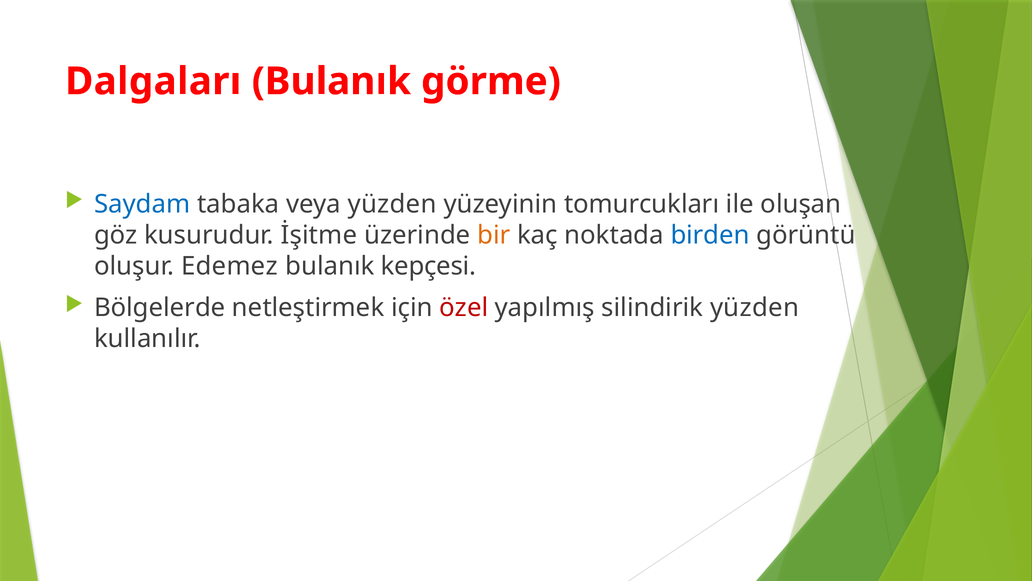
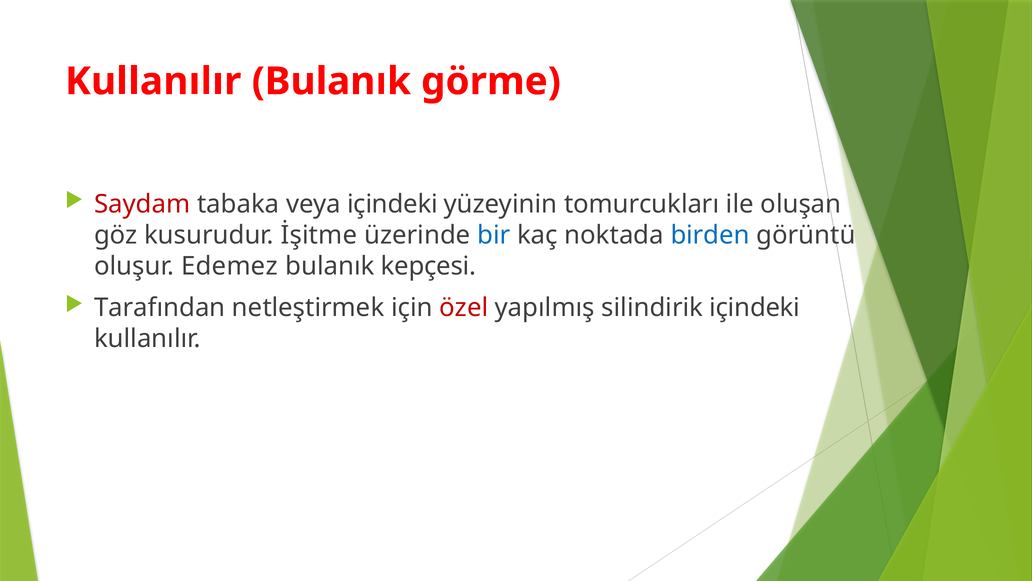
Dalgaları: Dalgaları -> Kullanılır (153, 81)
Saydam colour: blue -> red (142, 204)
veya yüzden: yüzden -> içindeki (392, 204)
bir colour: orange -> blue (494, 235)
Bölgelerde: Bölgelerde -> Tarafından (160, 308)
silindirik yüzden: yüzden -> içindeki (755, 308)
